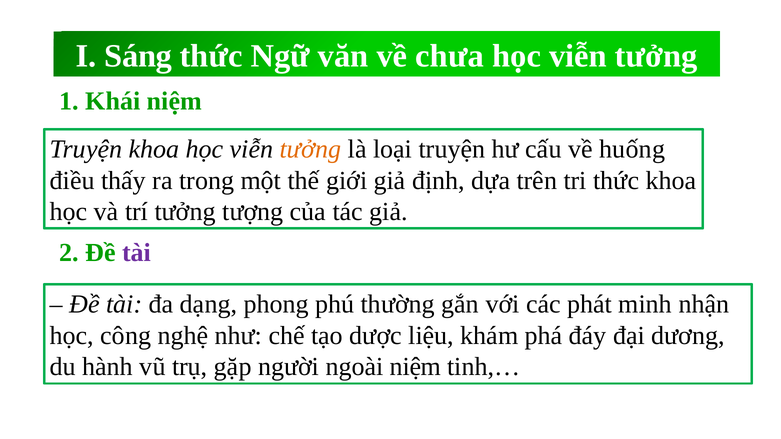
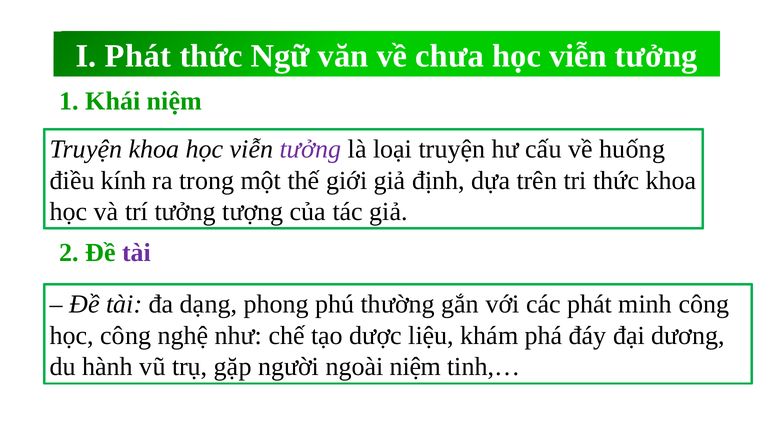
I Sáng: Sáng -> Phát (138, 56)
tưởng colour: orange -> purple (310, 149)
thấy: thấy -> kính (124, 181)
minh nhận: nhận -> công (704, 305)
